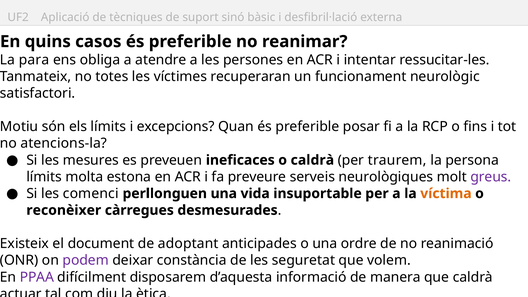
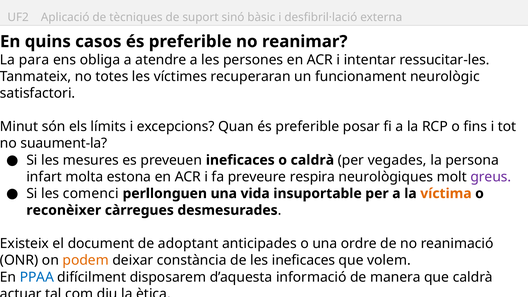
Motiu: Motiu -> Minut (19, 127)
atencions-la: atencions-la -> suaument-la (64, 143)
traurem: traurem -> vegades (397, 160)
límits: límits -> infart (44, 177)
serveis: serveis -> respira (312, 177)
podem colour: purple -> orange (86, 260)
les seguretat: seguretat -> ineficaces (304, 260)
PPAA colour: purple -> blue (37, 277)
